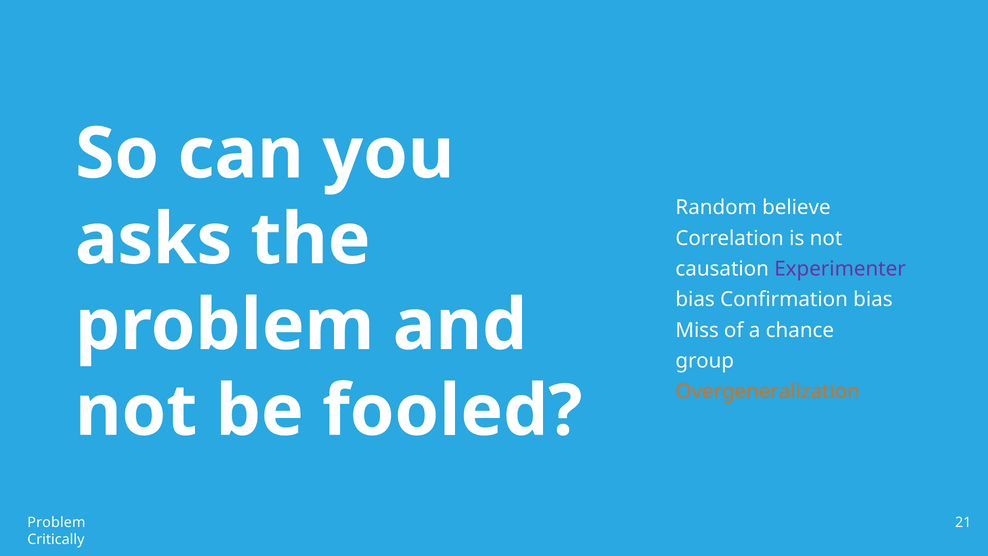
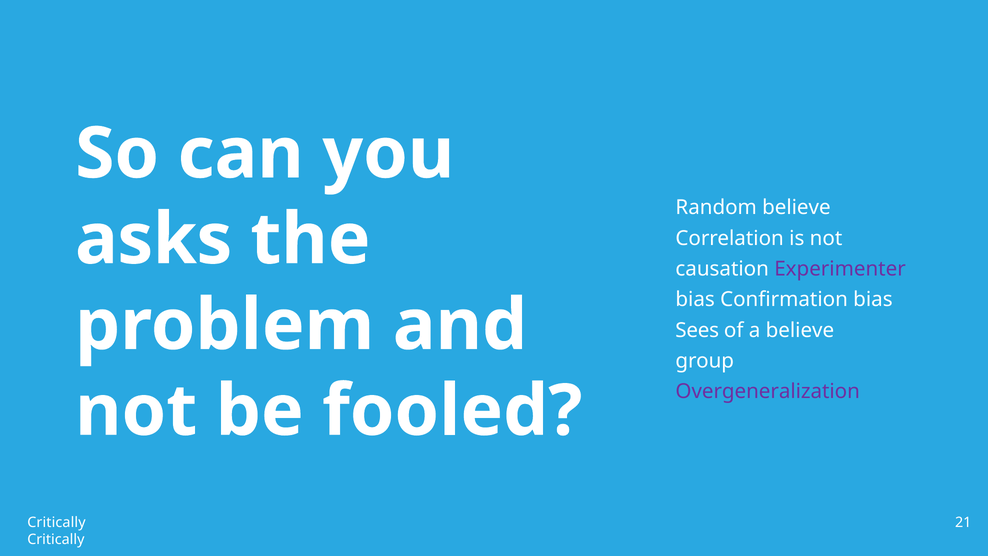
Miss: Miss -> Sees (697, 330)
a chance: chance -> believe (800, 330)
Overgeneralization colour: orange -> purple (768, 391)
Problem: Problem -> Critically (56, 522)
